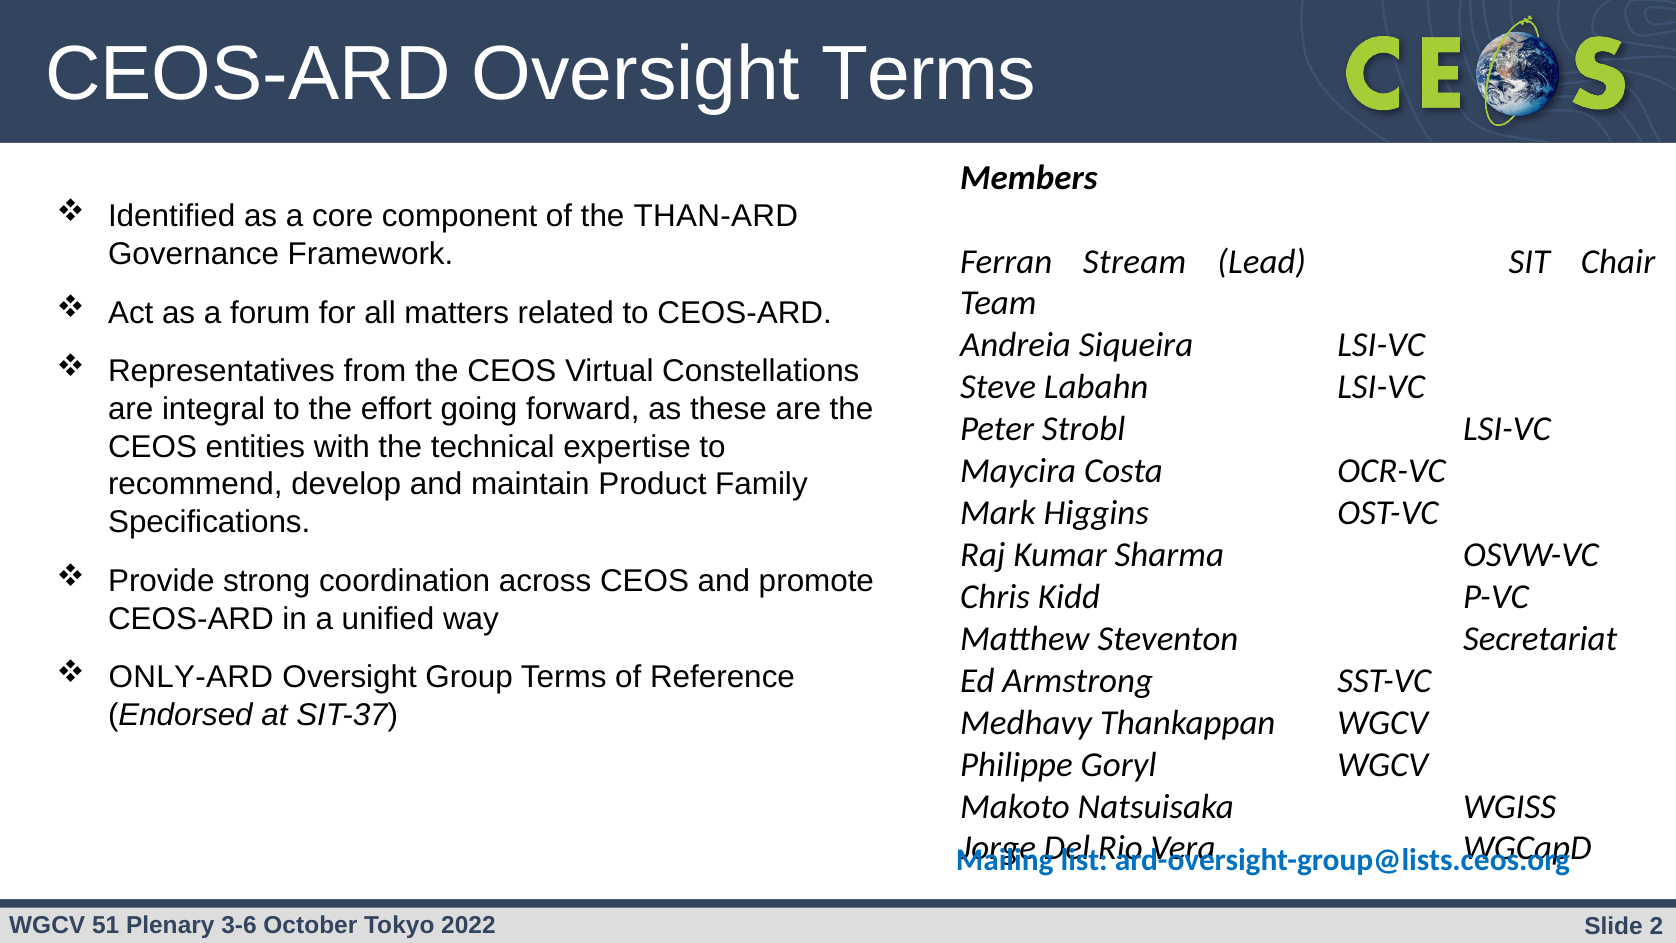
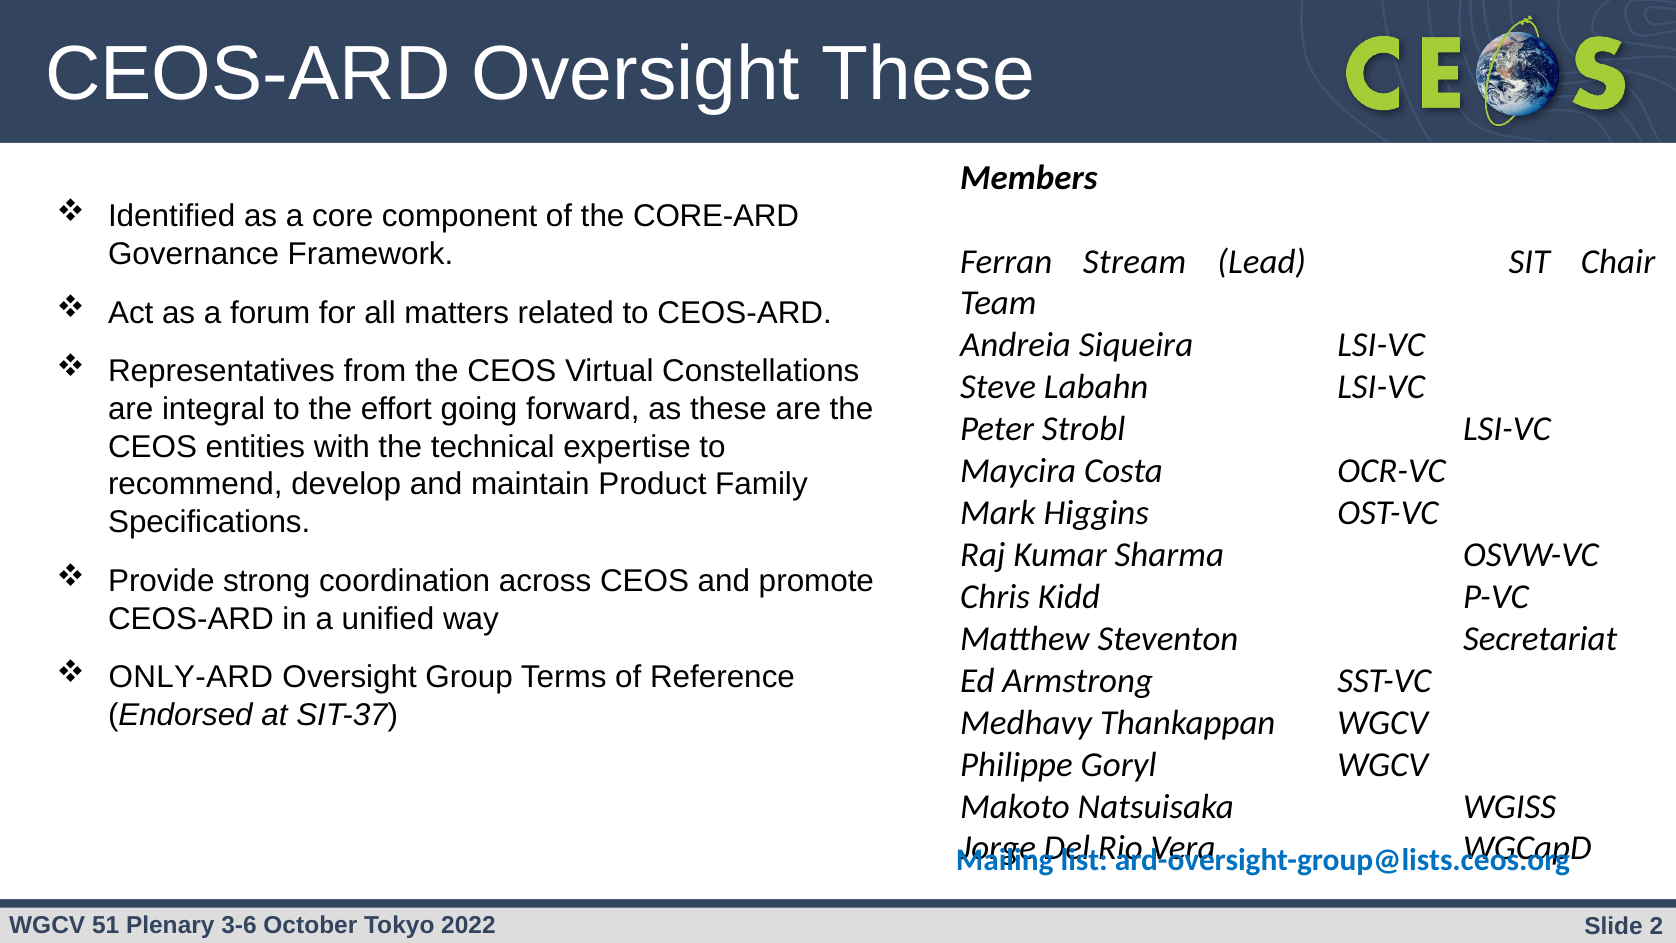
Oversight Terms: Terms -> These (928, 74)
THAN-ARD: THAN-ARD -> CORE-ARD (716, 216)
